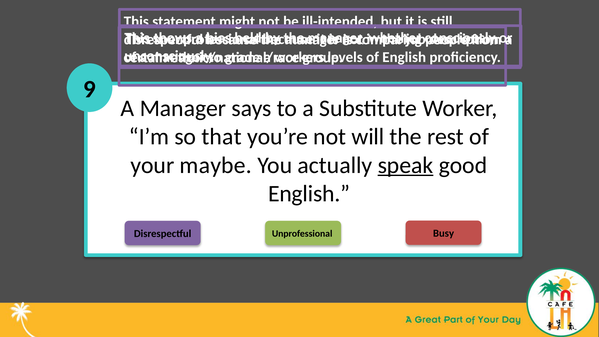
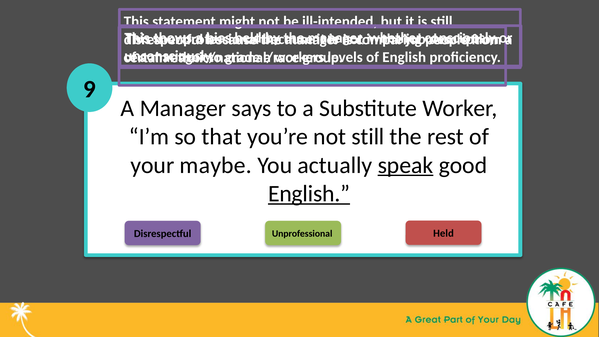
not will: will -> still (368, 137)
English underline: none -> present (309, 194)
Unprofessional Busy: Busy -> Held (443, 233)
